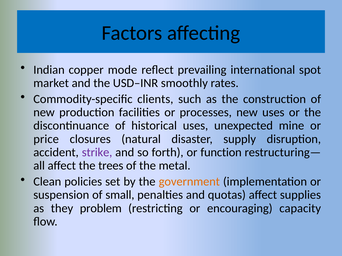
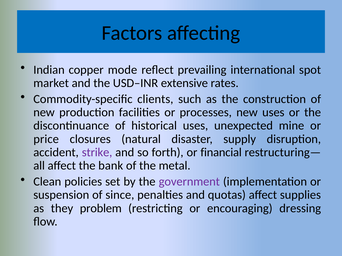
smoothly: smoothly -> extensive (184, 83)
function: function -> financial (221, 153)
trees: trees -> bank (111, 166)
government colour: orange -> purple (189, 182)
small: small -> since (120, 195)
capacity: capacity -> dressing (300, 209)
